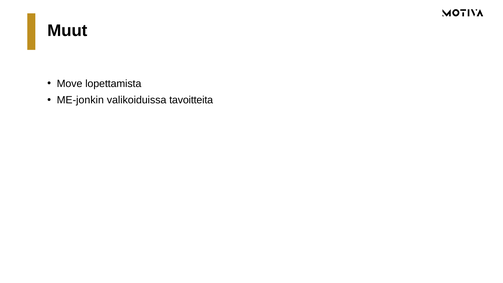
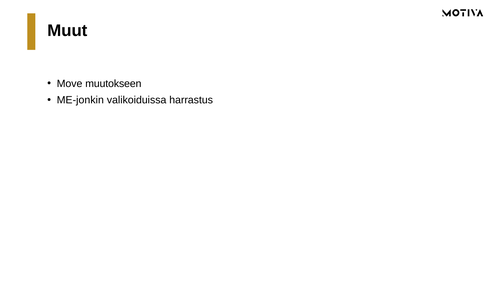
lopettamista: lopettamista -> muutokseen (113, 84)
tavoitteita: tavoitteita -> harrastus (191, 100)
